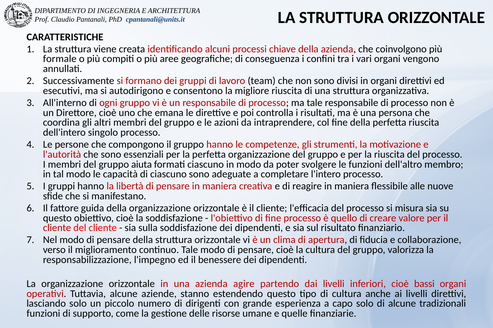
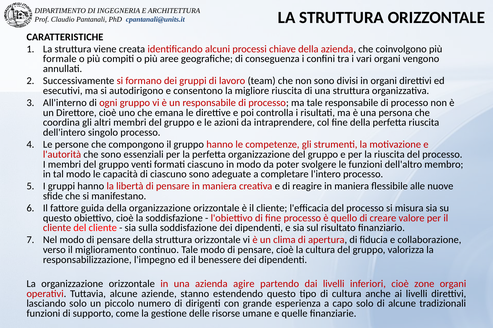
aiuta: aiuta -> venti (142, 165)
bassi: bassi -> zone (424, 284)
